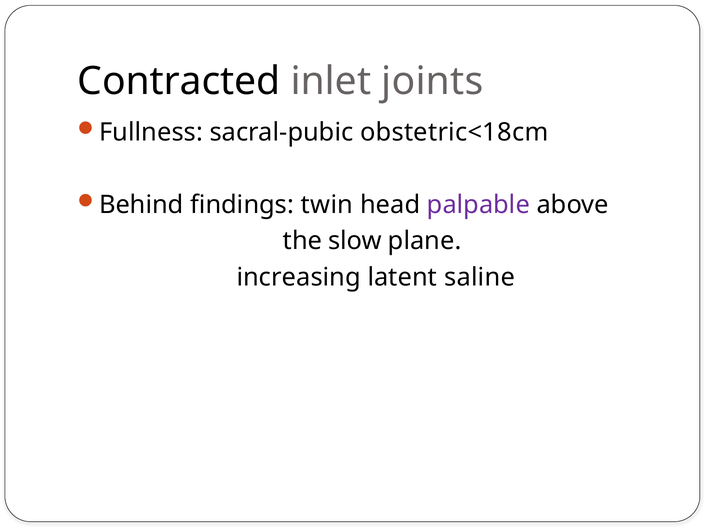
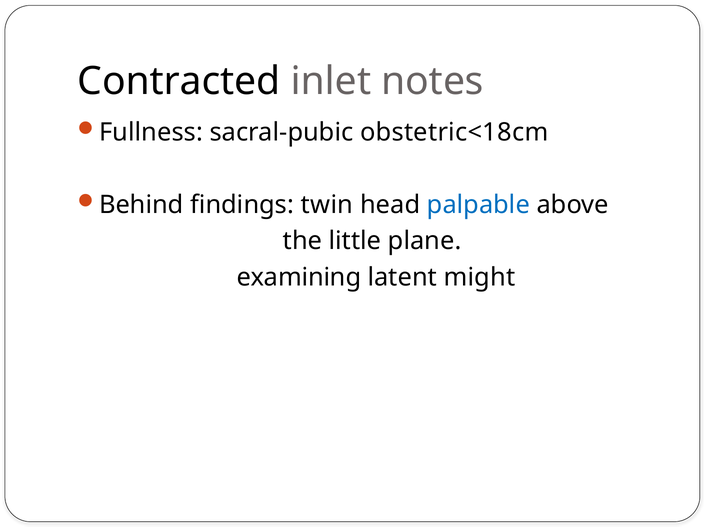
joints: joints -> notes (433, 81)
palpable colour: purple -> blue (478, 205)
slow: slow -> little (355, 241)
increasing: increasing -> examining (299, 277)
saline: saline -> might (480, 277)
